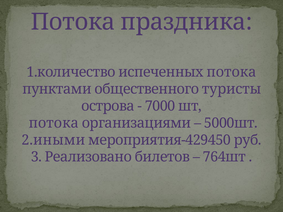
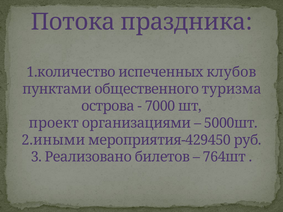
испеченных потока: потока -> клубов (231, 72)
туристы: туристы -> туризма (232, 89)
потока: потока -> проект (54, 123)
